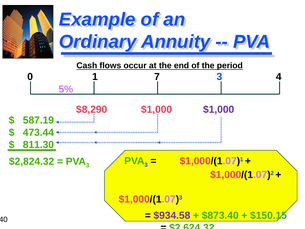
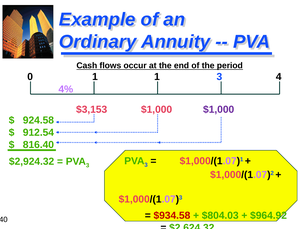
1 7: 7 -> 1 (157, 77)
5%: 5% -> 4% (66, 89)
$8,290: $8,290 -> $3,153 (92, 109)
587.19: 587.19 -> 924.58 (38, 120)
473.44: 473.44 -> 912.54 (38, 132)
811.30: 811.30 -> 816.40 (38, 145)
$2,824.32: $2,824.32 -> $2,924.32 (32, 161)
$934.58 colour: purple -> red (172, 215)
$873.40: $873.40 -> $804.03 (220, 215)
$150.15: $150.15 -> $964.92 (269, 215)
